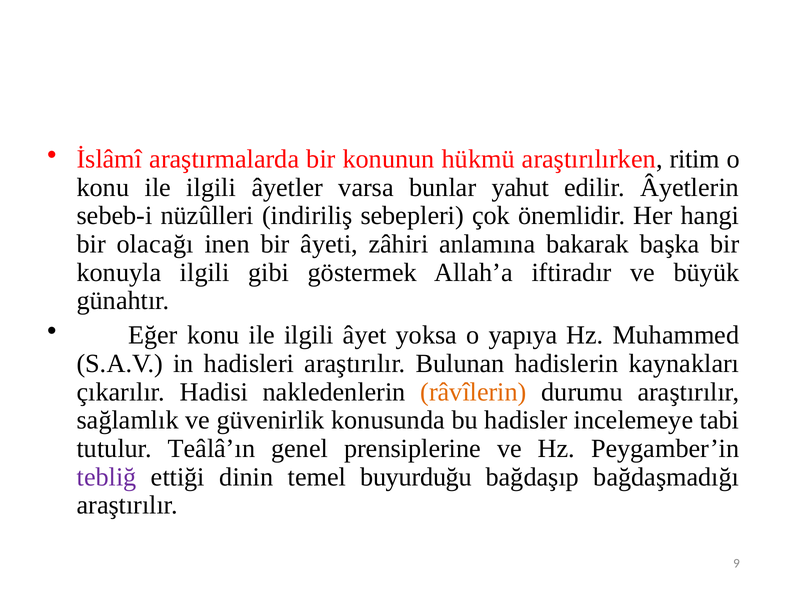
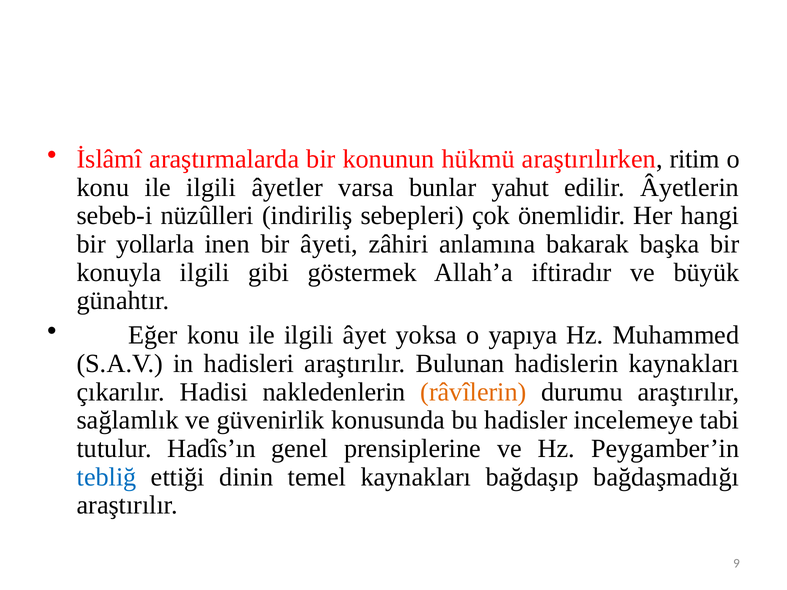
olacağı: olacağı -> yollarla (155, 244)
Teâlâ’ın: Teâlâ’ın -> Hadîs’ın (212, 449)
tebliğ colour: purple -> blue (107, 477)
temel buyurduğu: buyurduğu -> kaynakları (416, 477)
